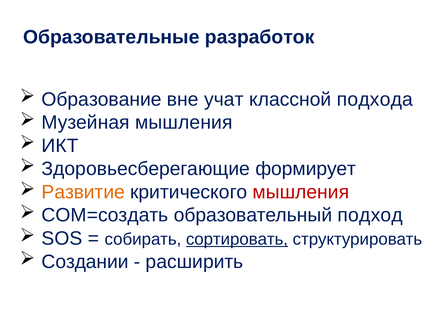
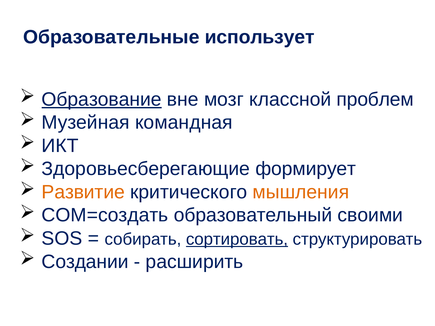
разработок: разработок -> использует (260, 37)
Образование underline: none -> present (102, 99)
учат: учат -> мозг (224, 99)
подхода: подхода -> проблем (375, 99)
Музейная мышления: мышления -> командная (184, 123)
мышления colour: red -> orange (301, 192)
подход: подход -> своими (370, 215)
